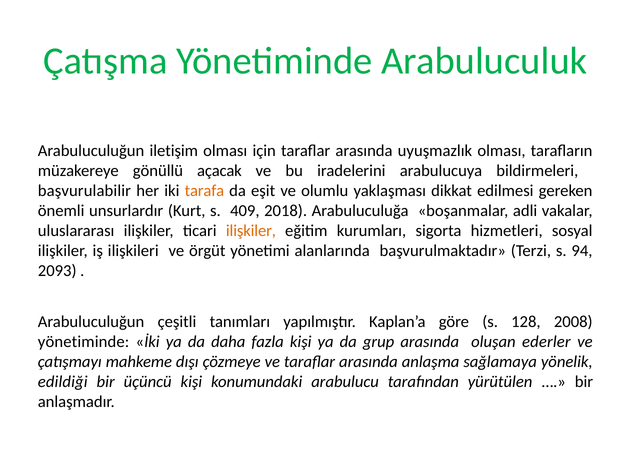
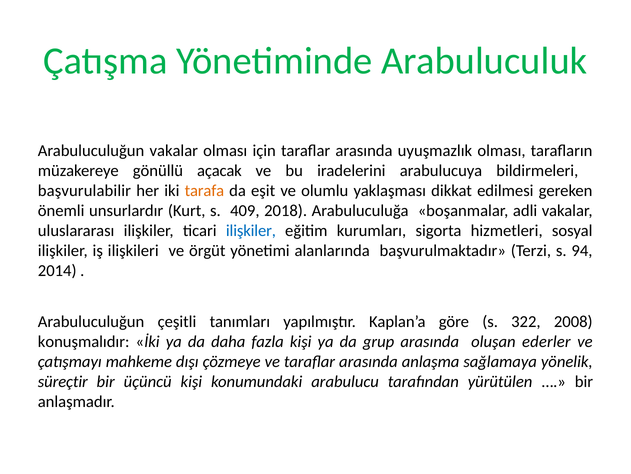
Arabuluculuğun iletişim: iletişim -> vakalar (174, 150)
ilişkiler colour: orange -> blue (251, 230)
2093: 2093 -> 2014 (57, 270)
128: 128 -> 322 (526, 321)
yönetiminde: yönetiminde -> konuşmalıdır (84, 341)
edildiği: edildiği -> süreçtir (63, 381)
